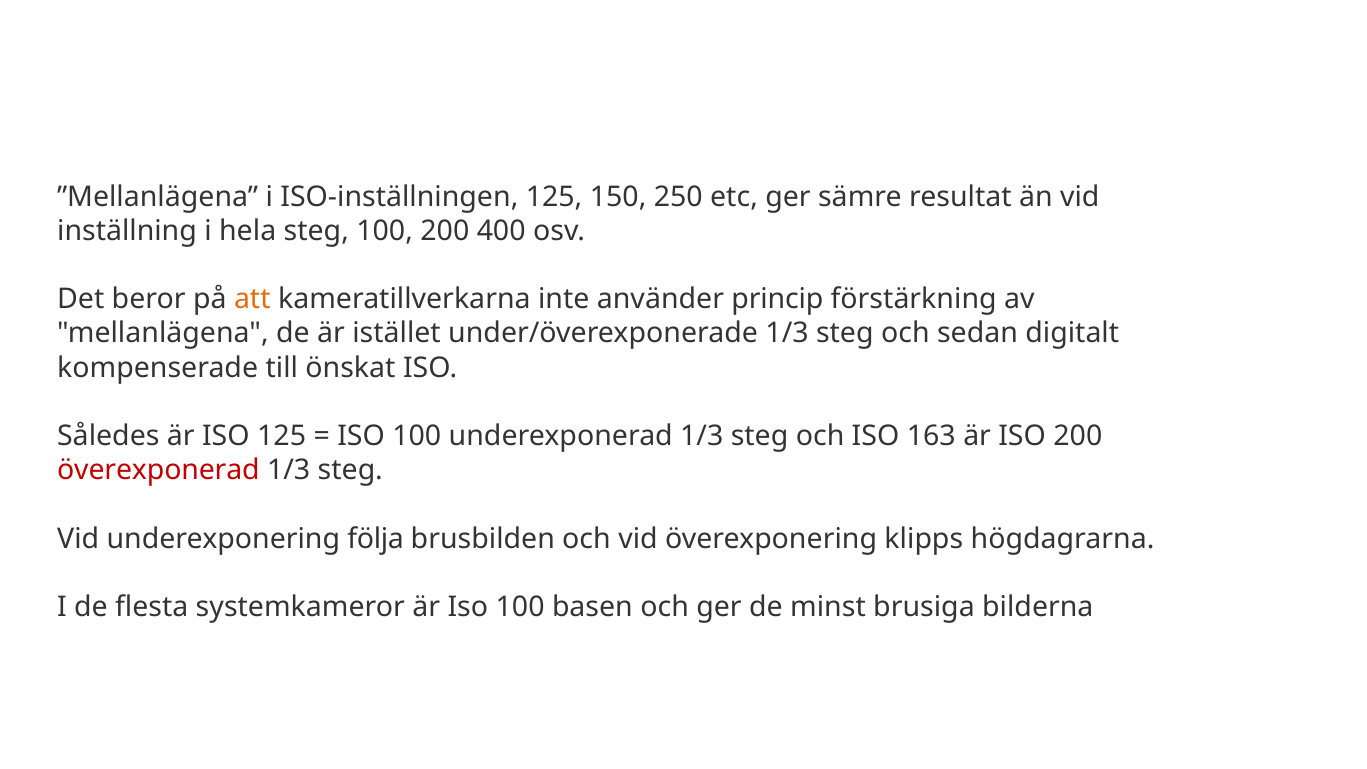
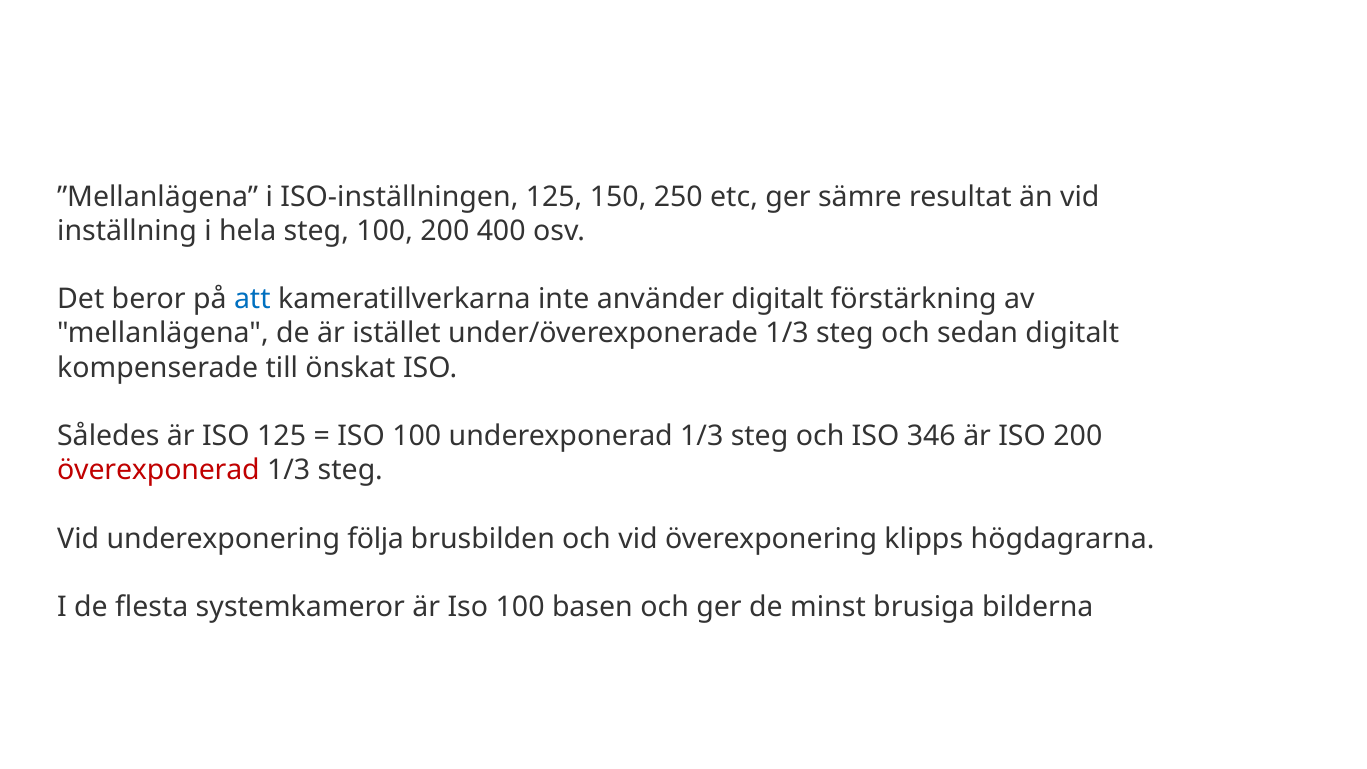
att colour: orange -> blue (252, 299)
använder princip: princip -> digitalt (777, 299)
163: 163 -> 346 (931, 436)
